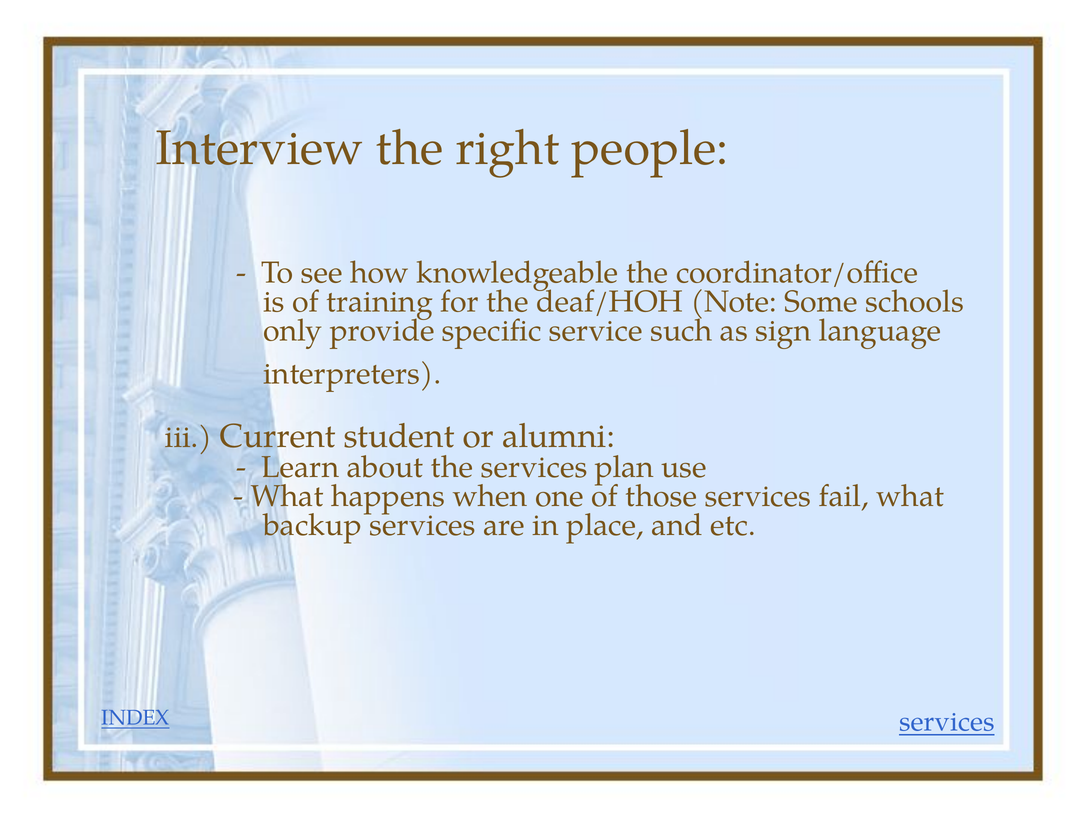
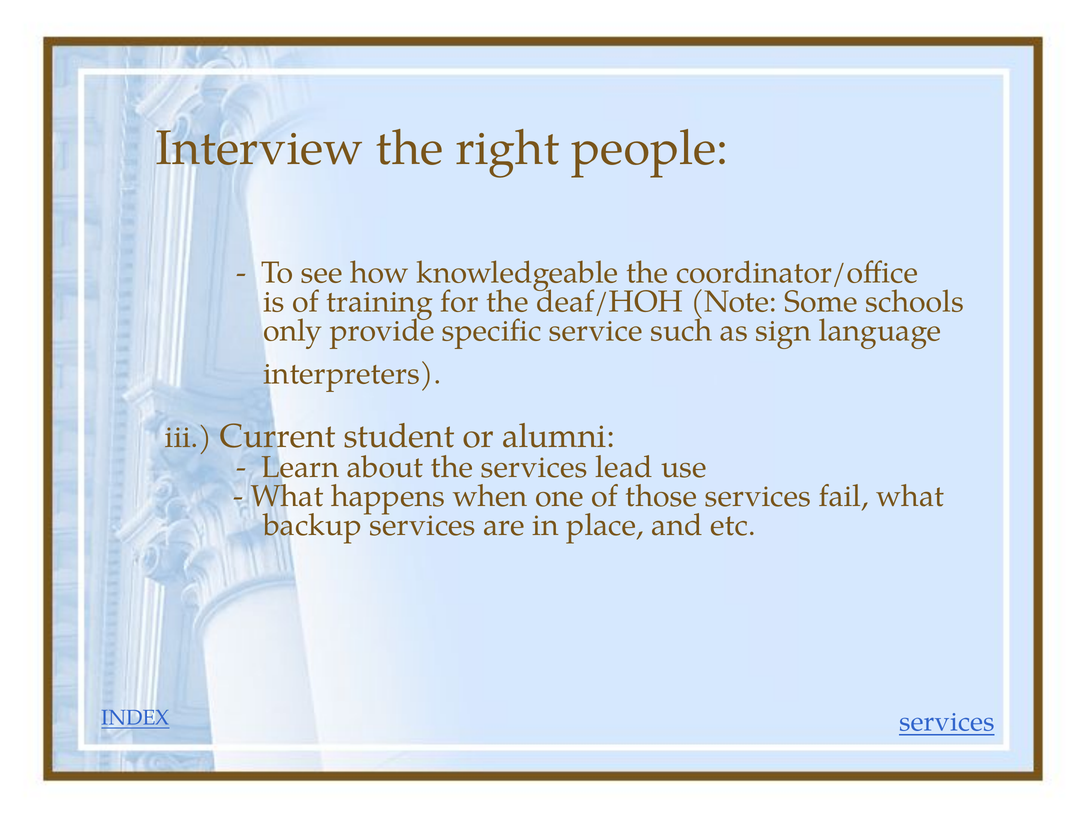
plan: plan -> lead (624, 467)
